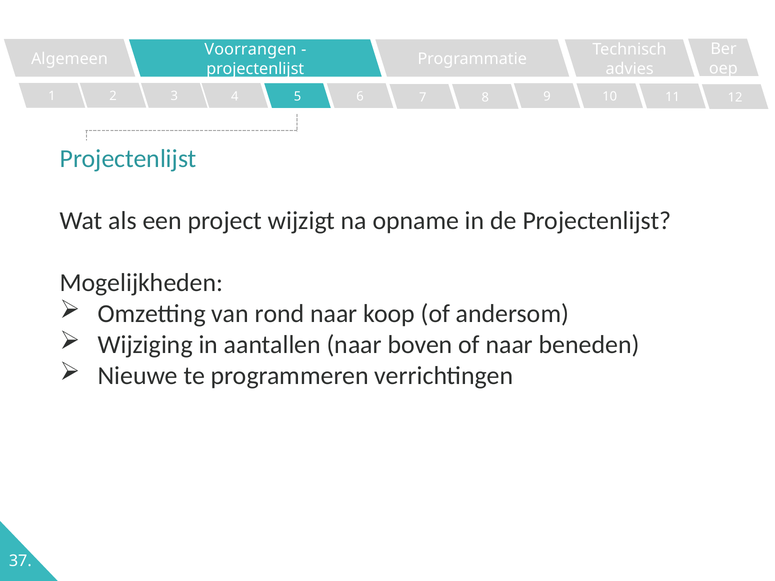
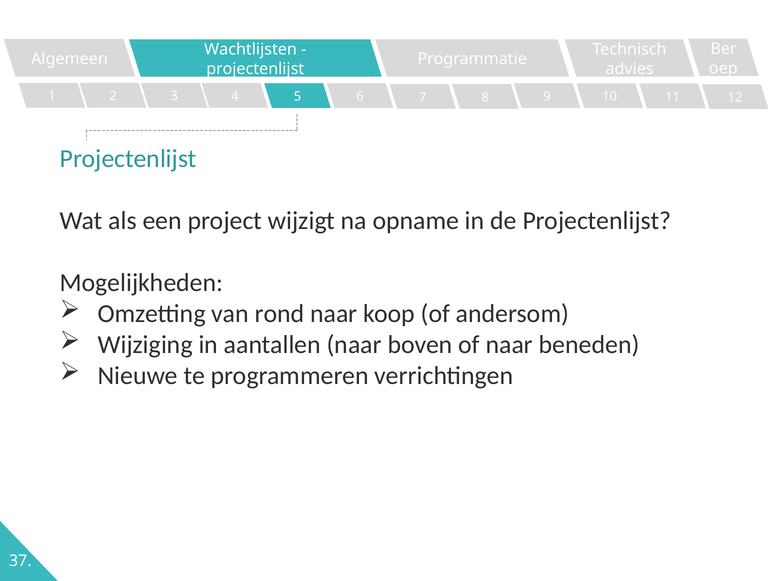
Voorrangen: Voorrangen -> Wachtlijsten (251, 49)
